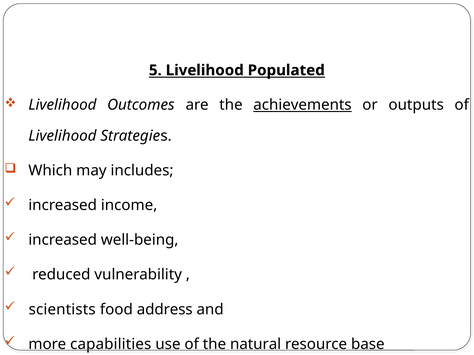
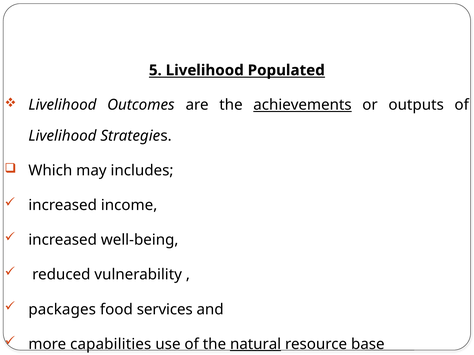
scientists: scientists -> packages (62, 310)
address: address -> services (165, 310)
natural underline: none -> present (256, 345)
